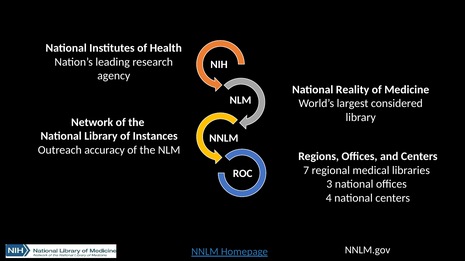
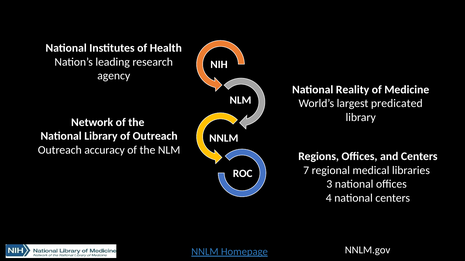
considered: considered -> predicated (397, 104)
of Instances: Instances -> Outreach (155, 136)
